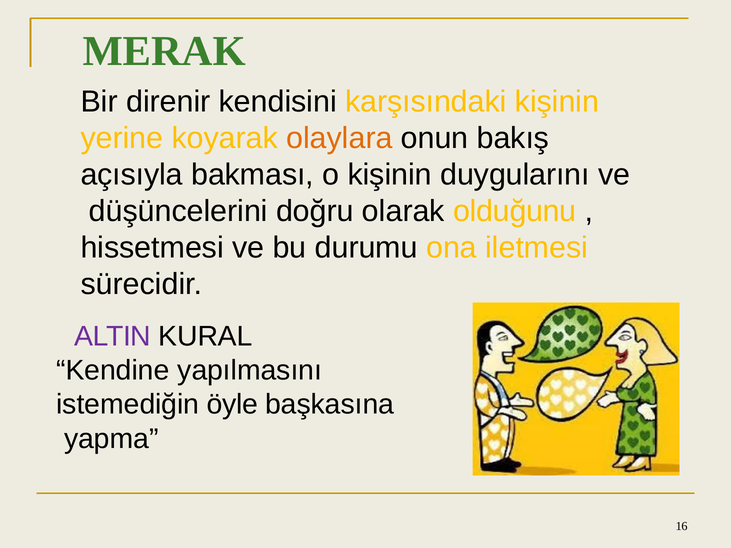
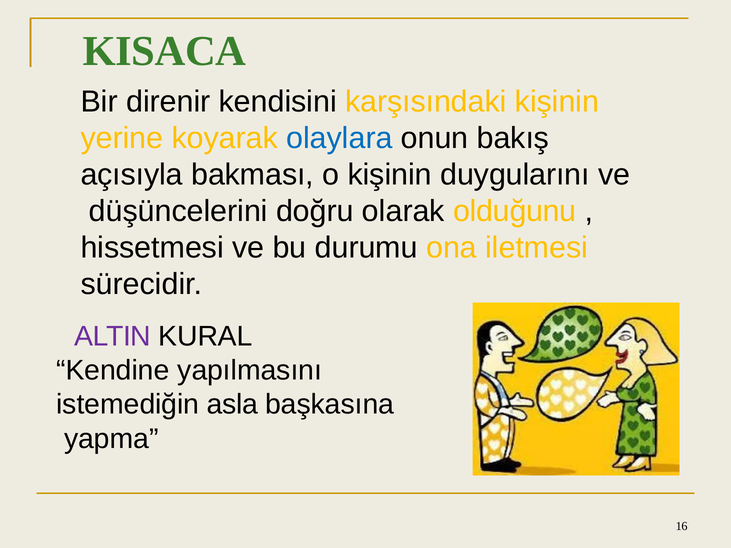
MERAK: MERAK -> KISACA (164, 51)
olaylara colour: orange -> blue (339, 138)
öyle: öyle -> asla (232, 405)
